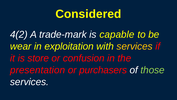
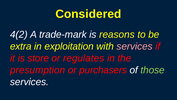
capable: capable -> reasons (117, 34)
wear: wear -> extra (21, 46)
services colour: yellow -> pink (135, 46)
confusion: confusion -> regulates (84, 58)
presentation: presentation -> presumption (38, 70)
